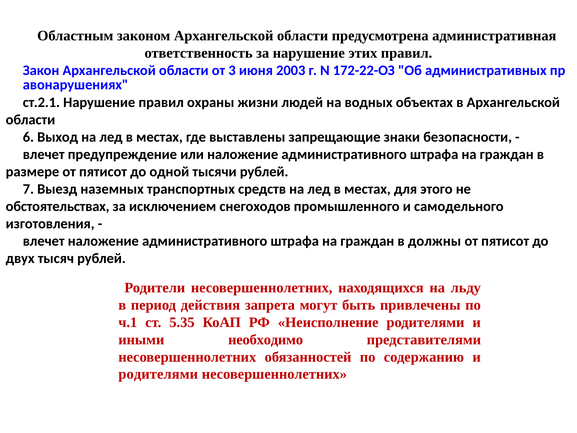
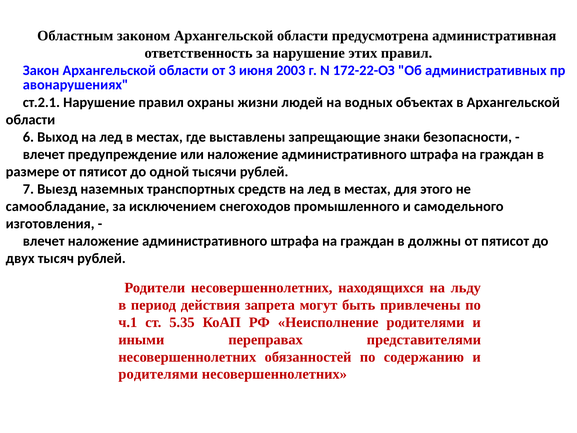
обстоятельствах: обстоятельствах -> самообладание (58, 206)
необходимо: необходимо -> переправах (266, 339)
